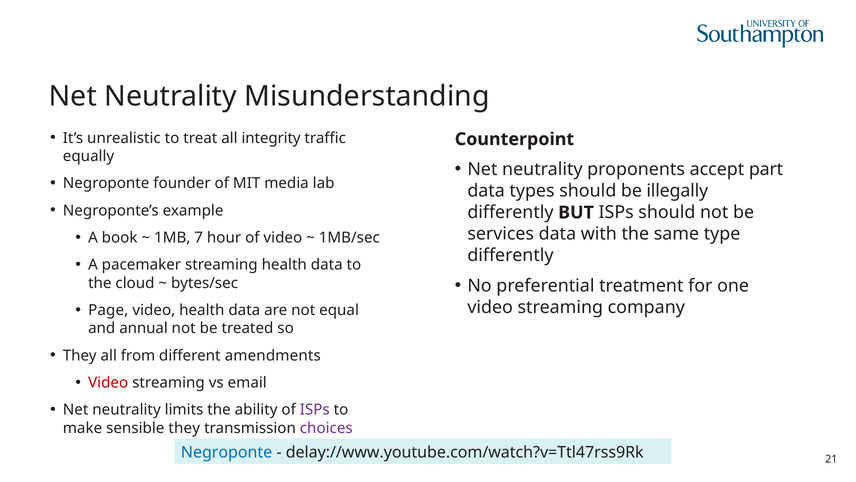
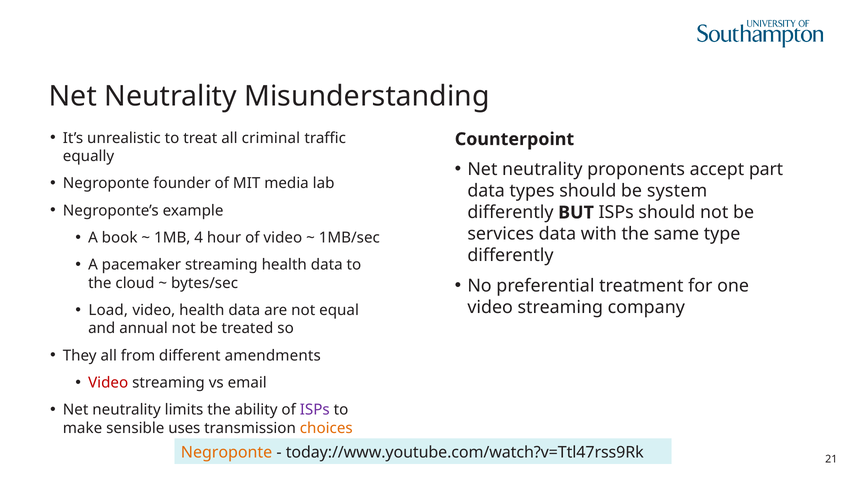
integrity: integrity -> criminal (271, 138)
illegally: illegally -> system (677, 191)
7: 7 -> 4 (199, 237)
Page: Page -> Load (108, 310)
sensible they: they -> uses (184, 428)
choices colour: purple -> orange (326, 428)
Negroponte colour: blue -> orange (227, 452)
delay://www.youtube.com/watch?v=Ttl47rss9Rk: delay://www.youtube.com/watch?v=Ttl47rss9Rk -> today://www.youtube.com/watch?v=Ttl47rss9Rk (465, 452)
